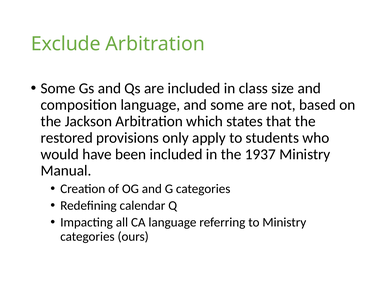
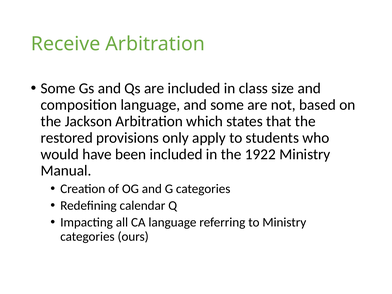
Exclude: Exclude -> Receive (66, 44)
1937: 1937 -> 1922 (260, 154)
